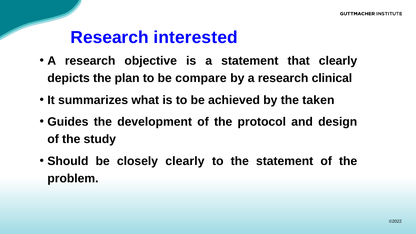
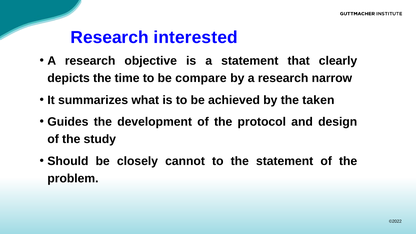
plan: plan -> time (127, 78)
clinical: clinical -> narrow (332, 78)
closely clearly: clearly -> cannot (185, 161)
